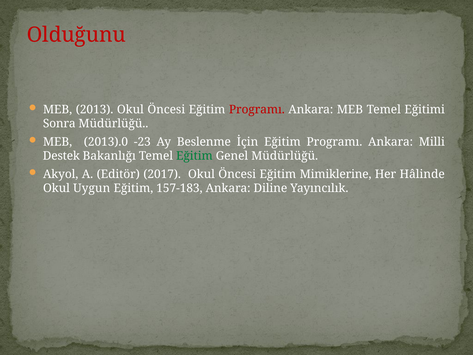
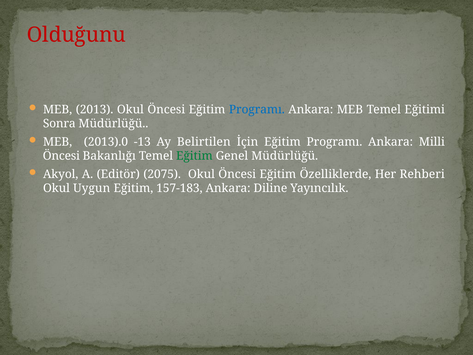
Programı colour: red -> blue (257, 109)
-23: -23 -> -13 (142, 142)
Beslenme: Beslenme -> Belirtilen (204, 142)
Destek: Destek -> Öncesi (61, 156)
2017: 2017 -> 2075 (162, 174)
Mimiklerine: Mimiklerine -> Özelliklerde (336, 174)
Hâlinde: Hâlinde -> Rehberi (422, 174)
